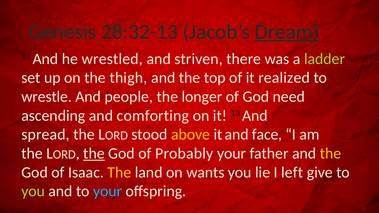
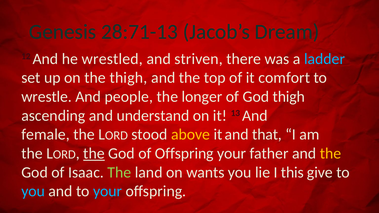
28:32-13: 28:32-13 -> 28:71-13 (140, 32)
Dream underline: present -> none (287, 32)
ladder colour: light green -> light blue (325, 59)
realized: realized -> comfort (284, 78)
God need: need -> thigh (289, 97)
comforting: comforting -> understand (153, 116)
spread: spread -> female (46, 135)
face: face -> that (267, 135)
of Probably: Probably -> Offspring (184, 154)
The colour: yellow -> light green (119, 172)
left: left -> this (292, 172)
you colour: light green -> light blue (33, 191)
